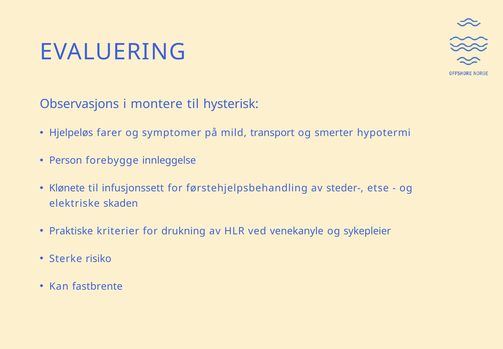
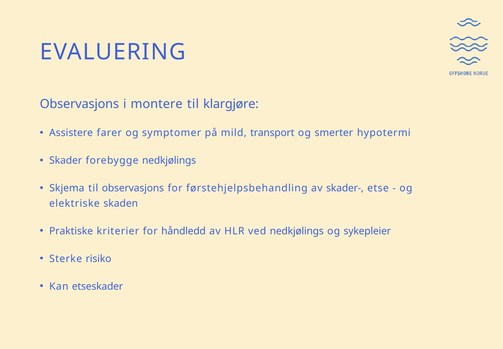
hysterisk: hysterisk -> klargjøre (231, 104)
Hjelpeløs: Hjelpeløs -> Assistere (71, 133)
Person: Person -> Skader (66, 161)
forebygge innleggelse: innleggelse -> nedkjølings (169, 161)
Klønete: Klønete -> Skjema (67, 188)
til infusjonssett: infusjonssett -> observasjons (133, 188)
steder-: steder- -> skader- (345, 188)
drukning: drukning -> håndledd (184, 231)
ved venekanyle: venekanyle -> nedkjølings (297, 231)
fastbrente: fastbrente -> etseskader (98, 287)
